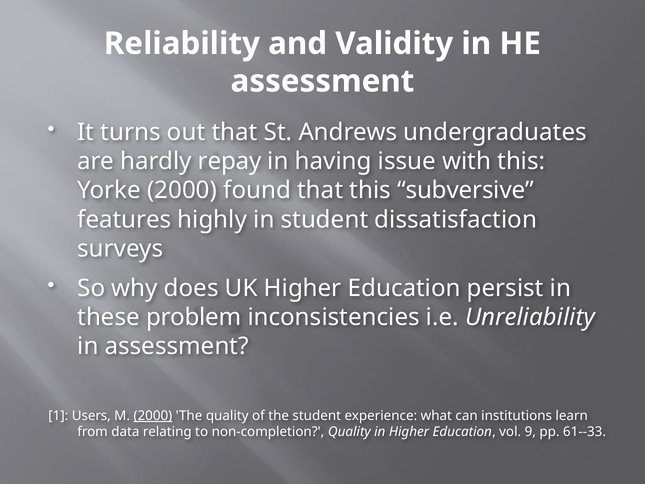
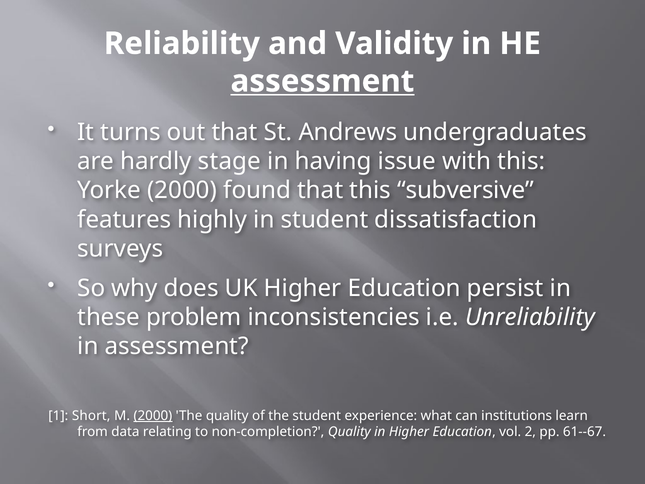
assessment underline: none -> present (322, 81)
repay: repay -> stage (229, 161)
Users: Users -> Short (91, 416)
9: 9 -> 2 (530, 432)
61--33: 61--33 -> 61--67 (584, 432)
